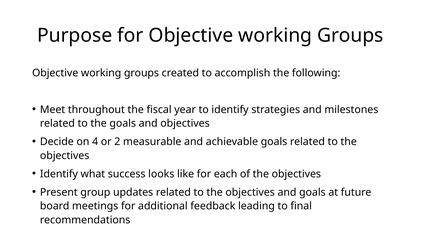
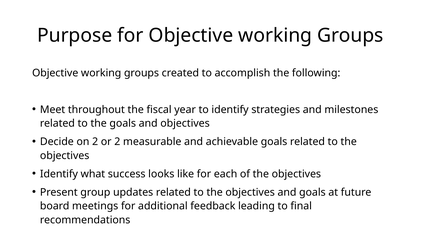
on 4: 4 -> 2 (95, 142)
